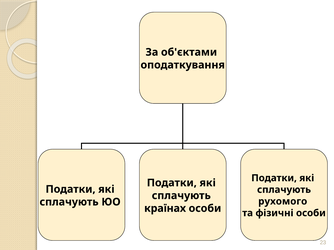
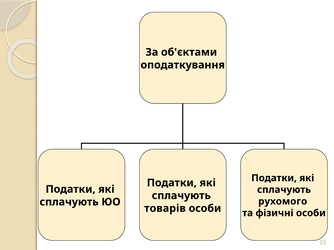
країнах: країнах -> товарів (165, 209)
